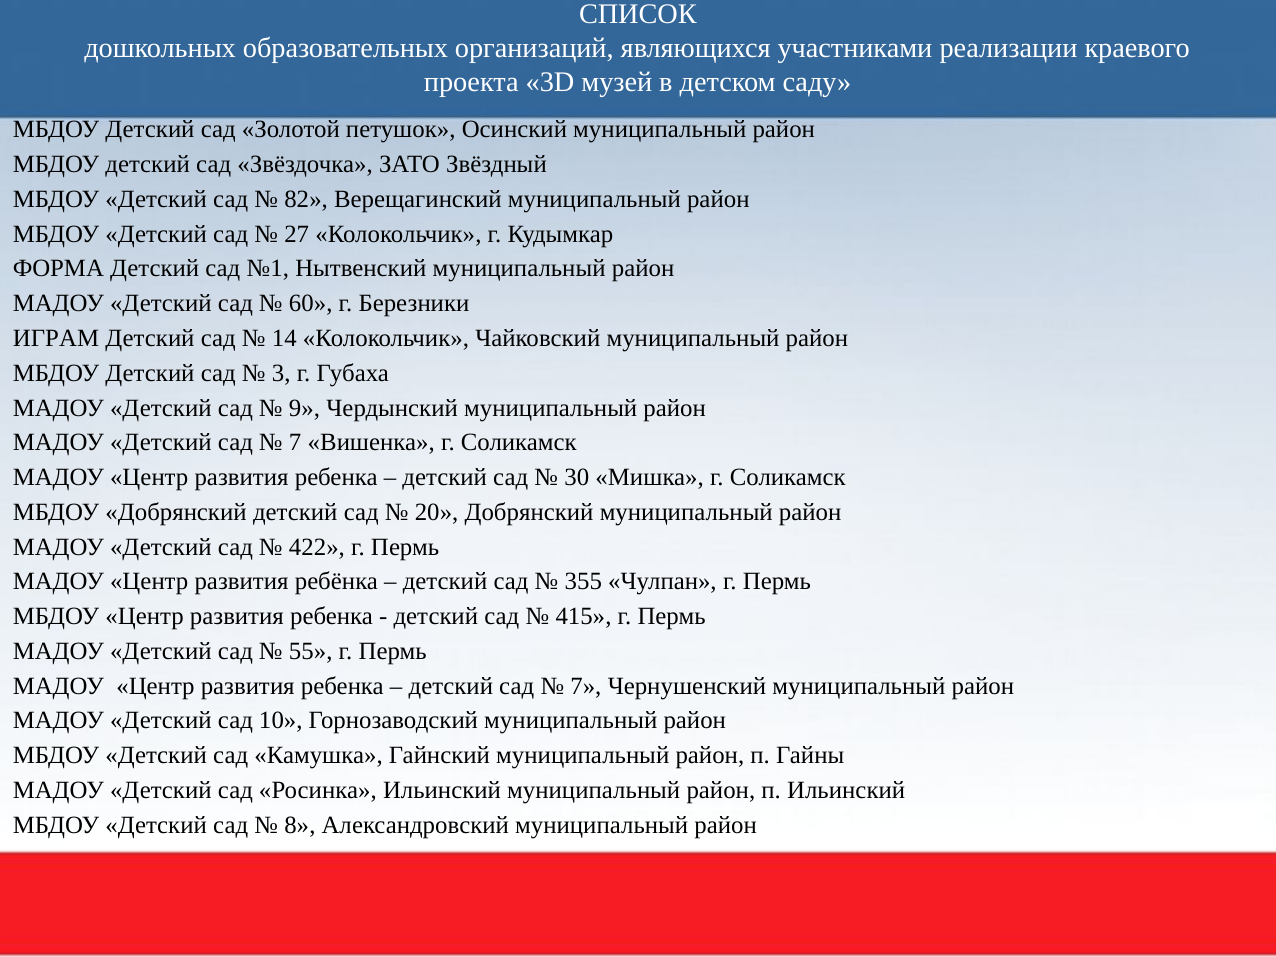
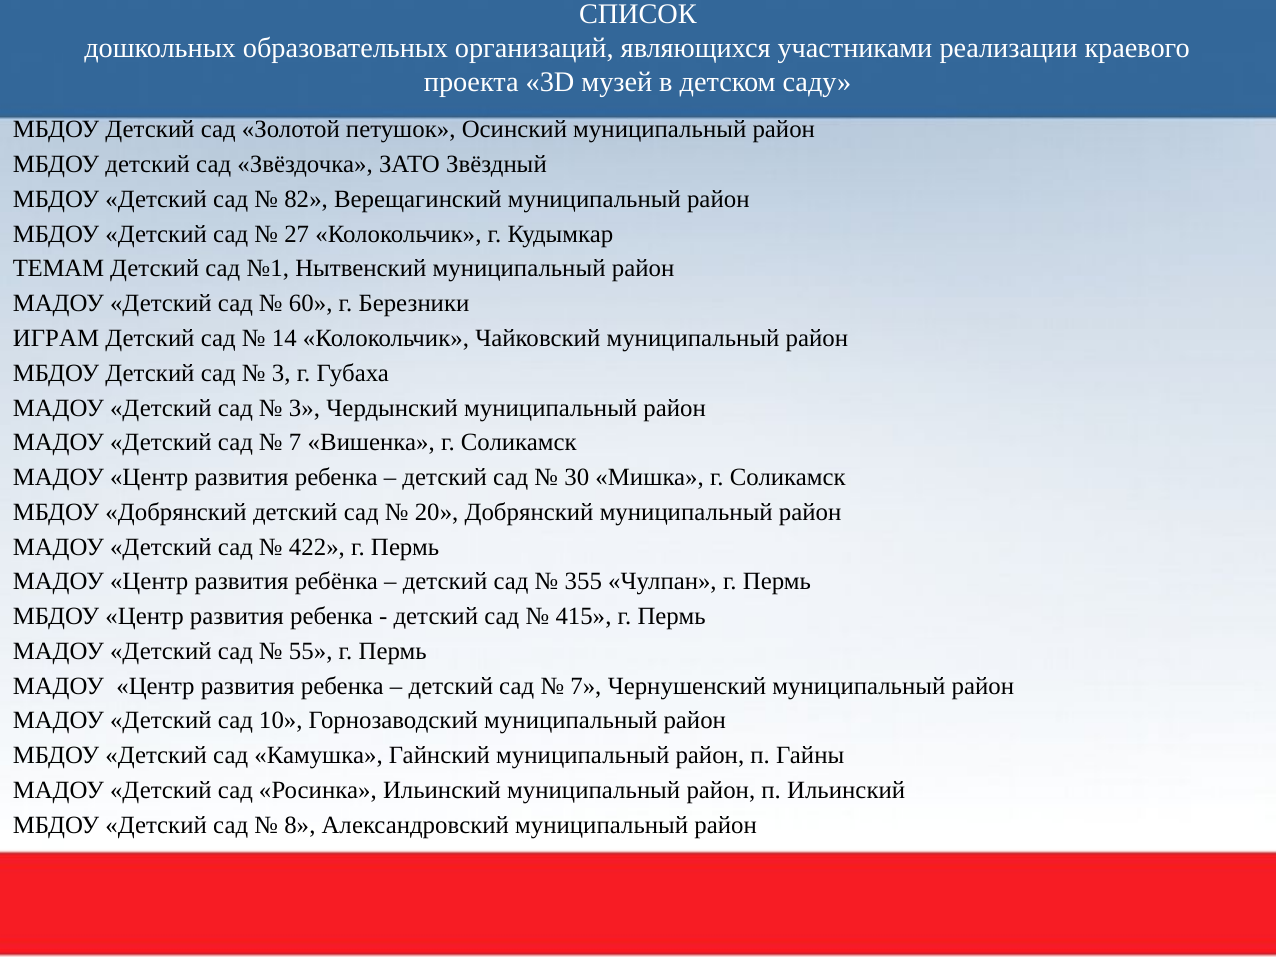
ФОРМА: ФОРМА -> ТЕМАМ (58, 269)
9: 9 -> 3 (305, 408)
